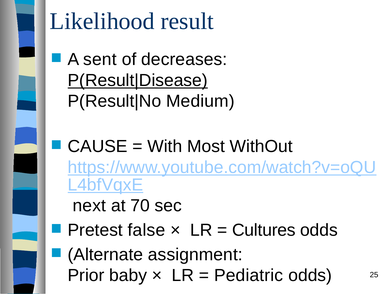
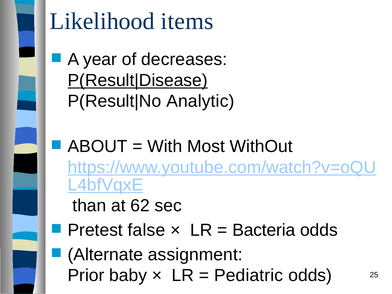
result: result -> items (187, 21)
sent: sent -> year (100, 59)
Medium: Medium -> Analytic (200, 101)
CAUSE: CAUSE -> ABOUT (98, 146)
next: next -> than (89, 206)
70: 70 -> 62 (140, 206)
Cultures: Cultures -> Bacteria (264, 230)
